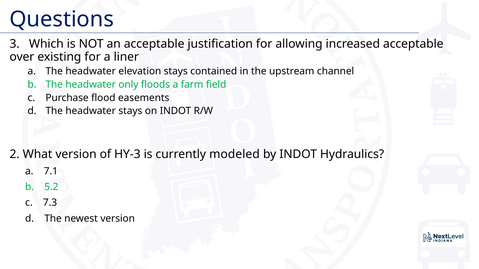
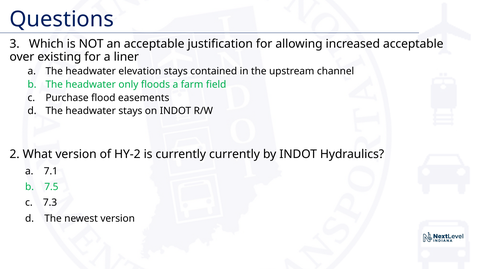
HY-3: HY-3 -> HY-2 (127, 155)
currently modeled: modeled -> currently (235, 155)
5.2: 5.2 -> 7.5 (51, 187)
